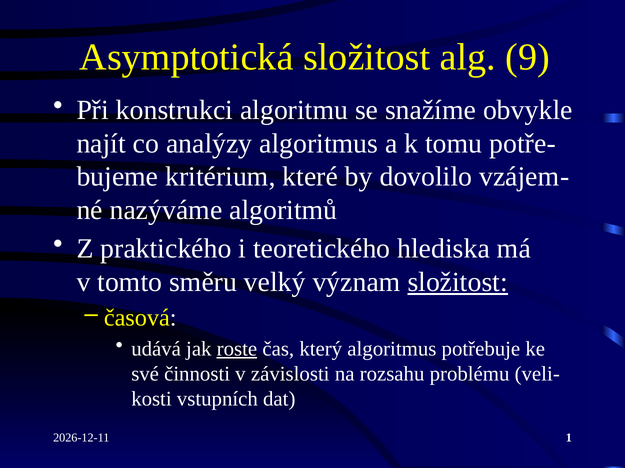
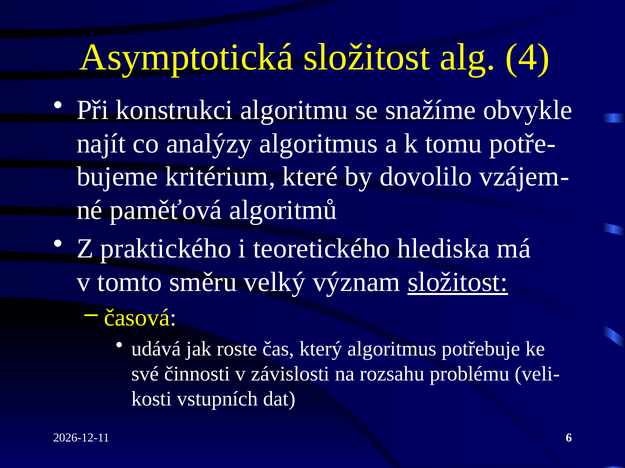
9: 9 -> 4 (528, 57)
nazýváme: nazýváme -> paměťová (166, 210)
roste underline: present -> none (237, 349)
1: 1 -> 6 (569, 438)
